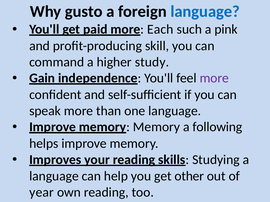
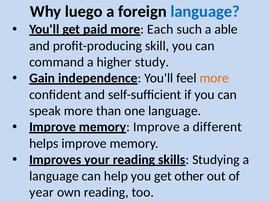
gusto: gusto -> luego (84, 11)
pink: pink -> able (226, 29)
more colour: purple -> orange (214, 78)
memory Memory: Memory -> Improve (156, 127)
following: following -> different (217, 127)
